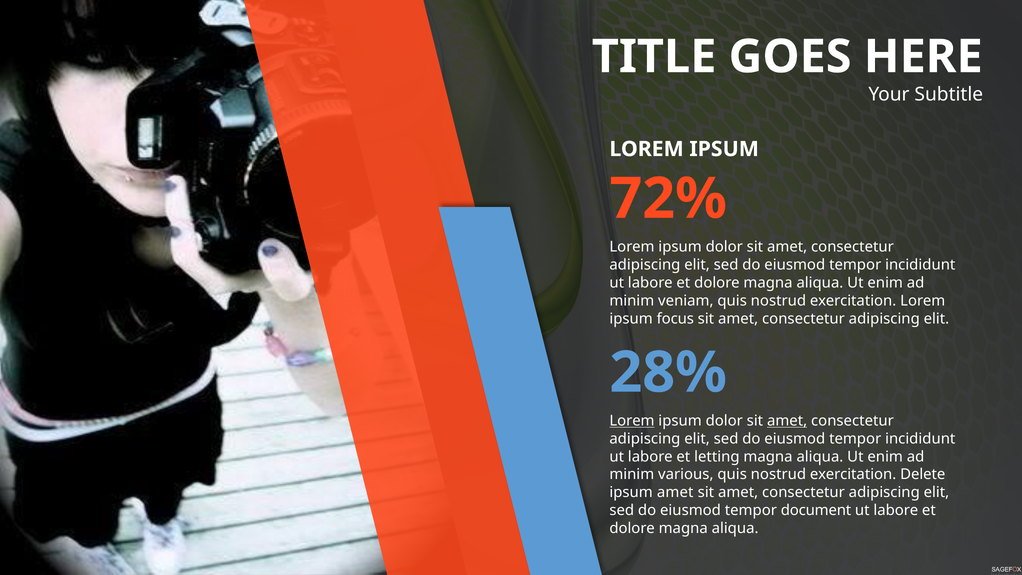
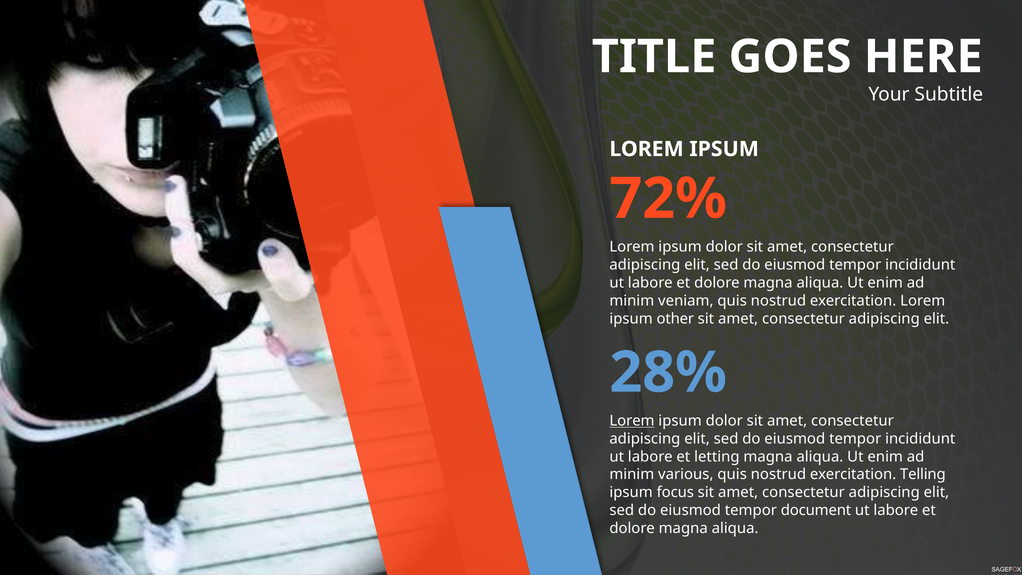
focus: focus -> other (675, 319)
amet underline: present -> none (787, 421)
Delete: Delete -> Telling (923, 474)
ipsum amet: amet -> focus (675, 492)
